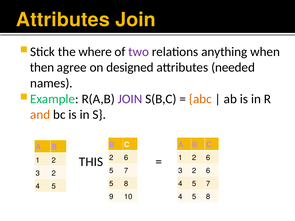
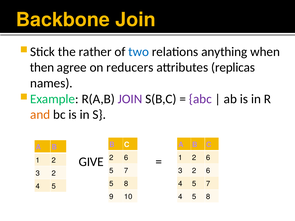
Attributes: Attributes -> Backbone (63, 20)
where: where -> rather (95, 52)
two colour: purple -> blue (139, 52)
designed: designed -> reducers (130, 68)
needed: needed -> replicas (233, 68)
abc colour: orange -> purple (200, 99)
THIS: THIS -> GIVE (91, 162)
